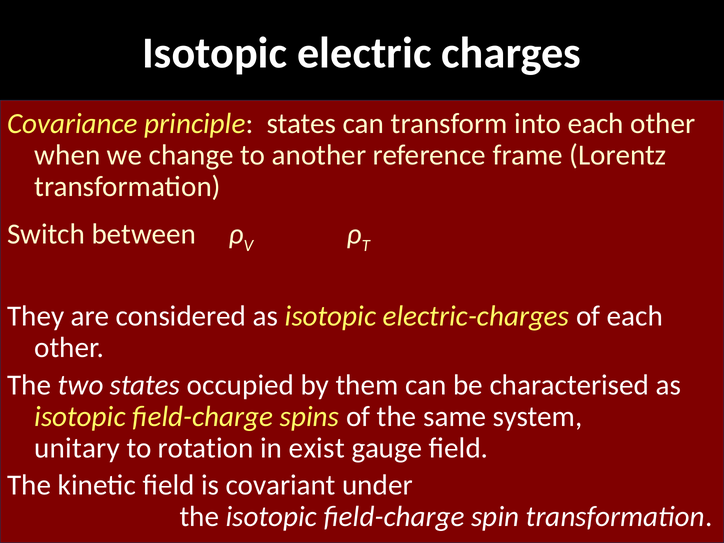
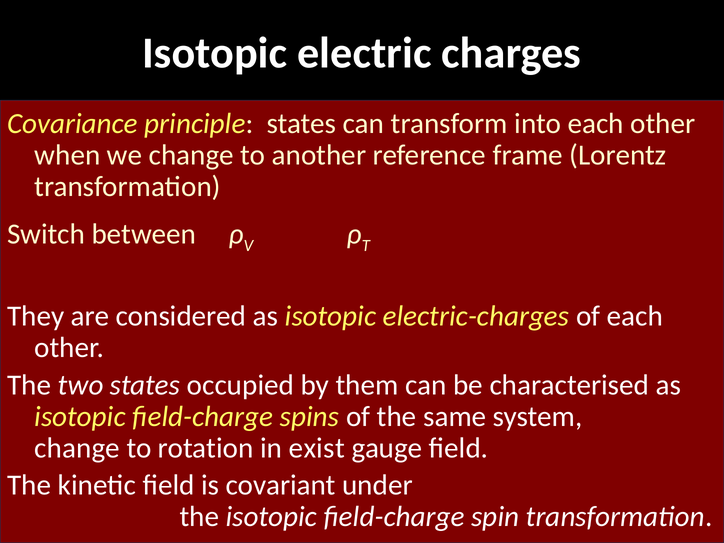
unitary: unitary -> change (77, 448)
